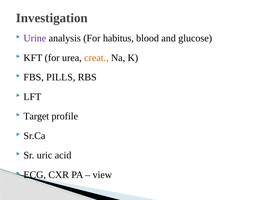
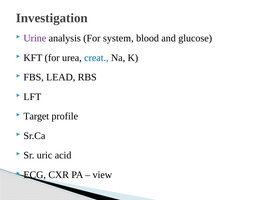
habitus: habitus -> system (118, 38)
creat colour: orange -> blue (96, 58)
PILLS: PILLS -> LEAD (61, 77)
